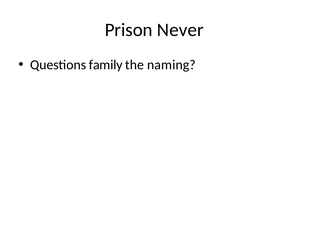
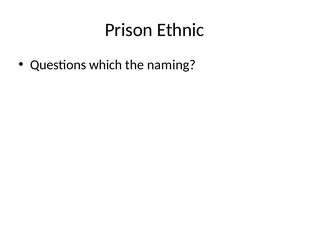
Never: Never -> Ethnic (180, 30)
family: family -> which (106, 65)
